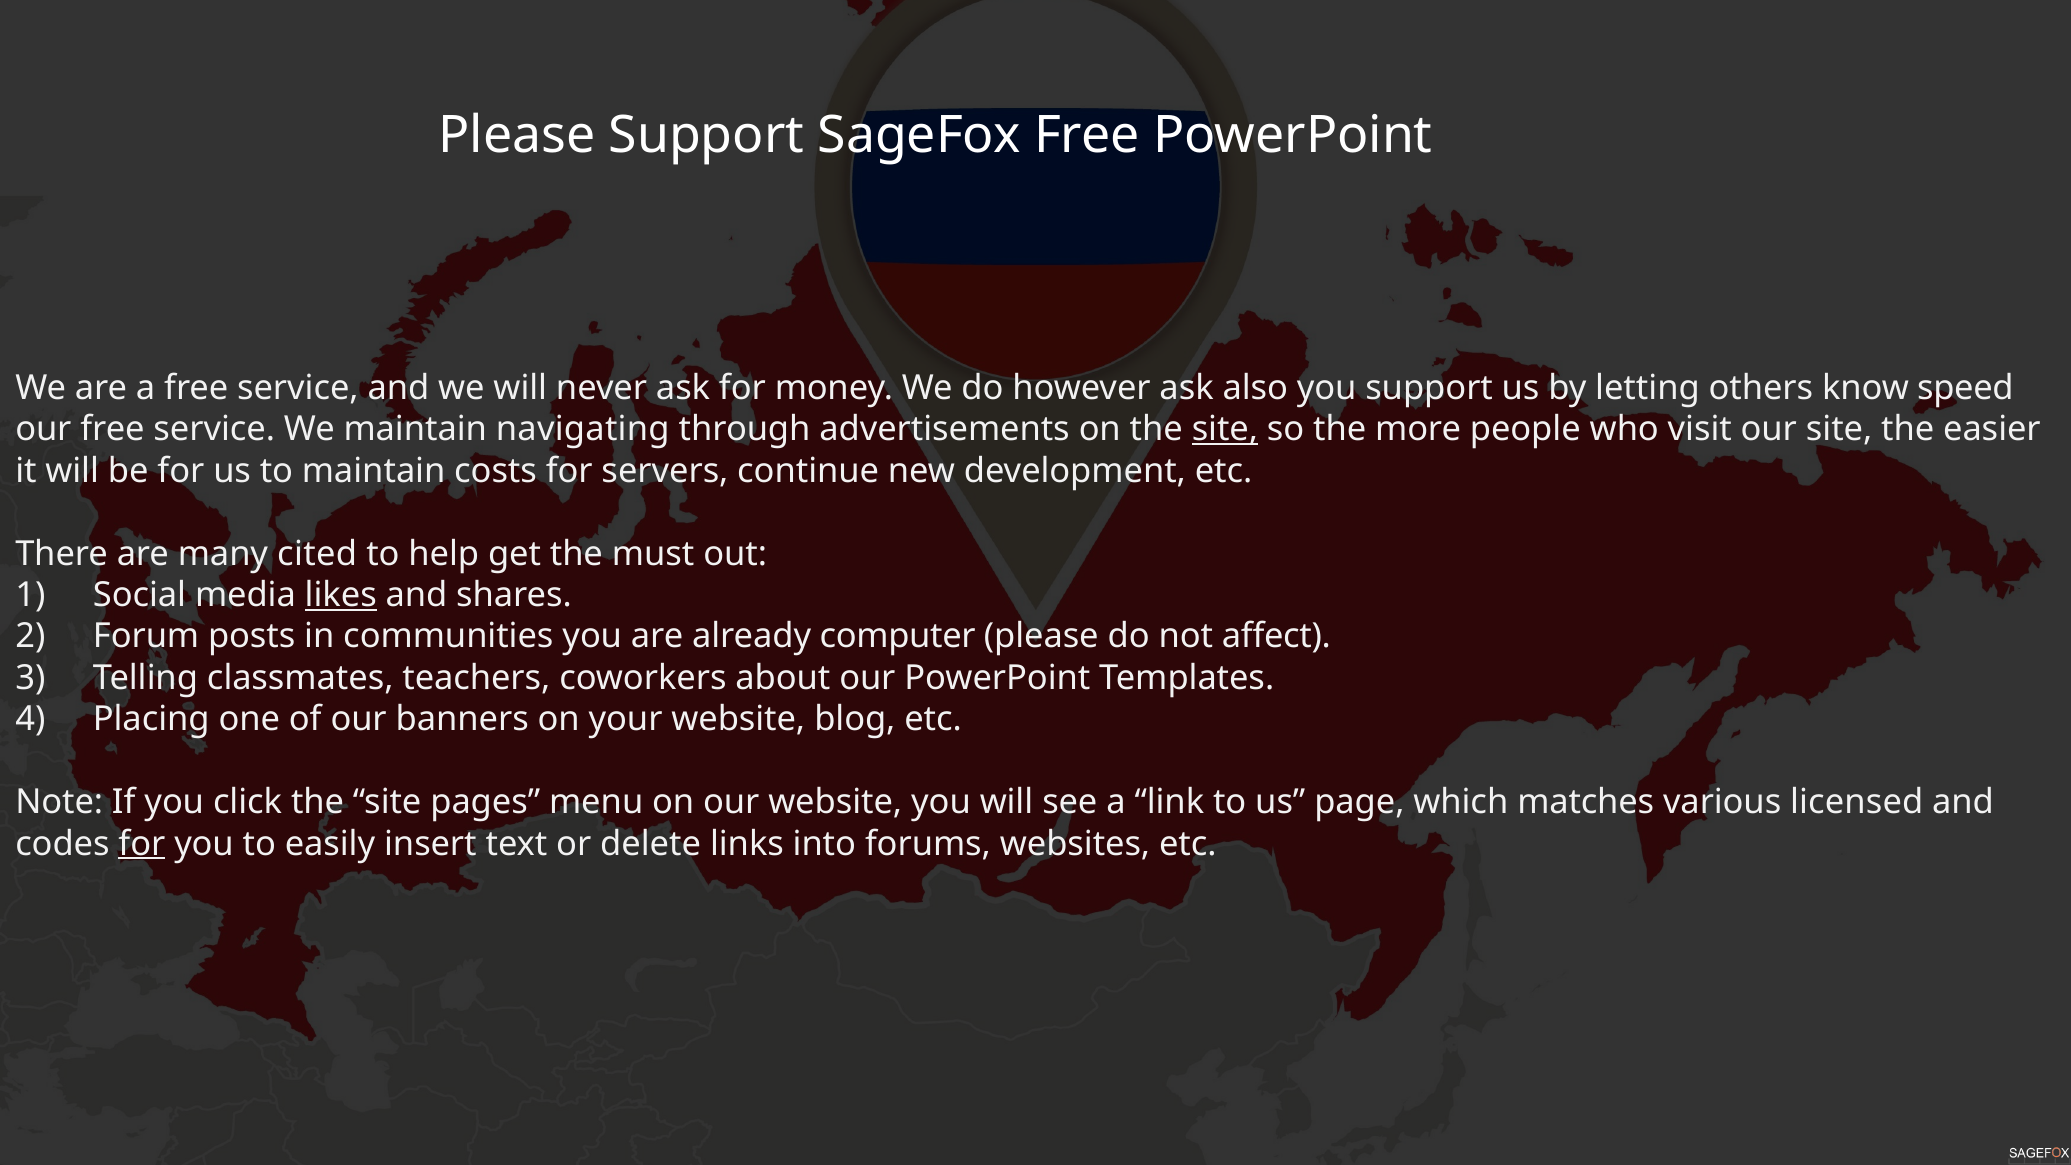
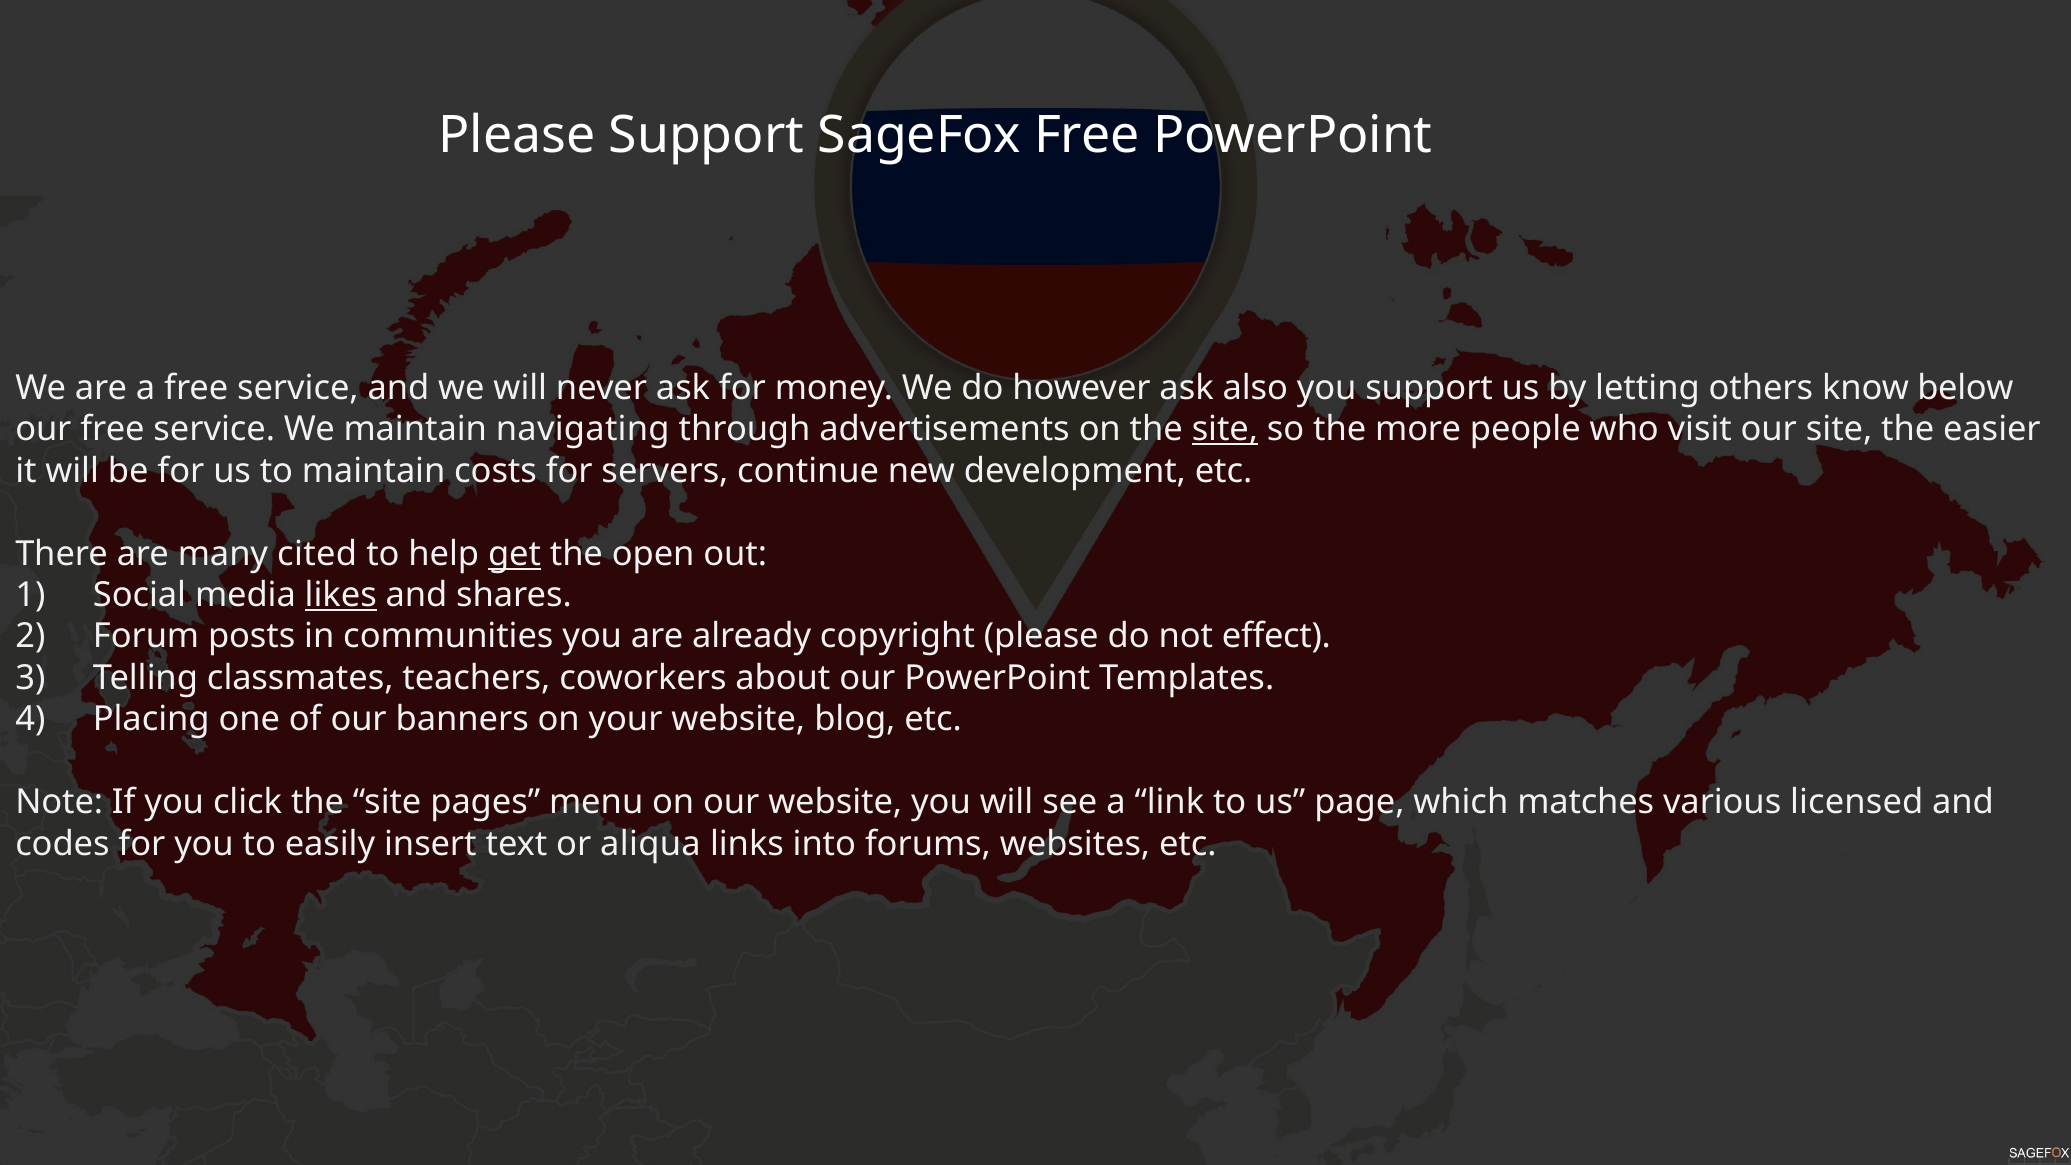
speed: speed -> below (1965, 388)
get underline: none -> present (515, 554)
must: must -> open (653, 554)
computer: computer -> copyright (897, 637)
affect: affect -> effect (1276, 637)
for underline: present -> none (142, 844)
delete: delete -> aliqua (650, 844)
